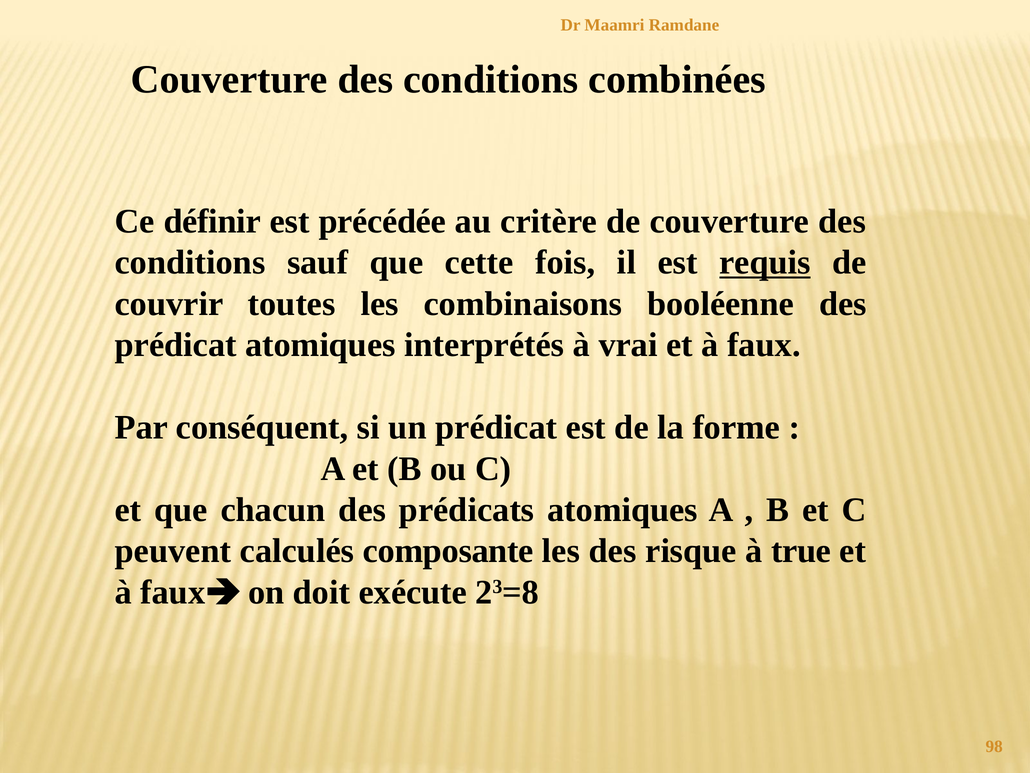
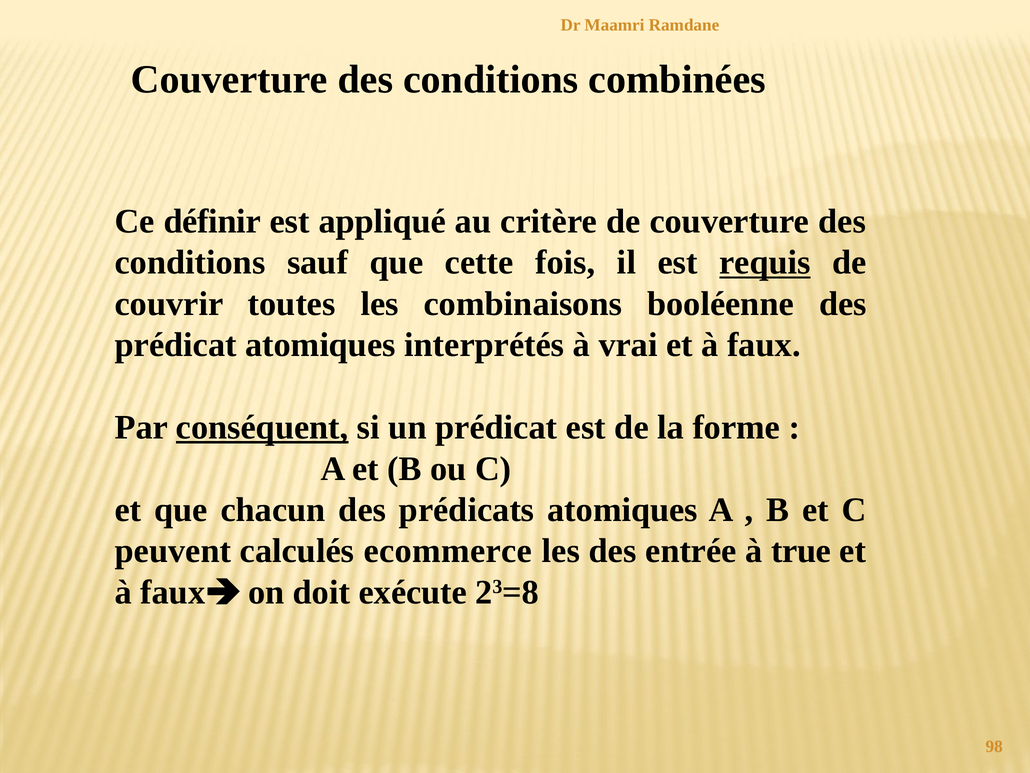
précédée: précédée -> appliqué (382, 221)
conséquent underline: none -> present (262, 427)
composante: composante -> ecommerce (448, 551)
risque: risque -> entrée (691, 551)
